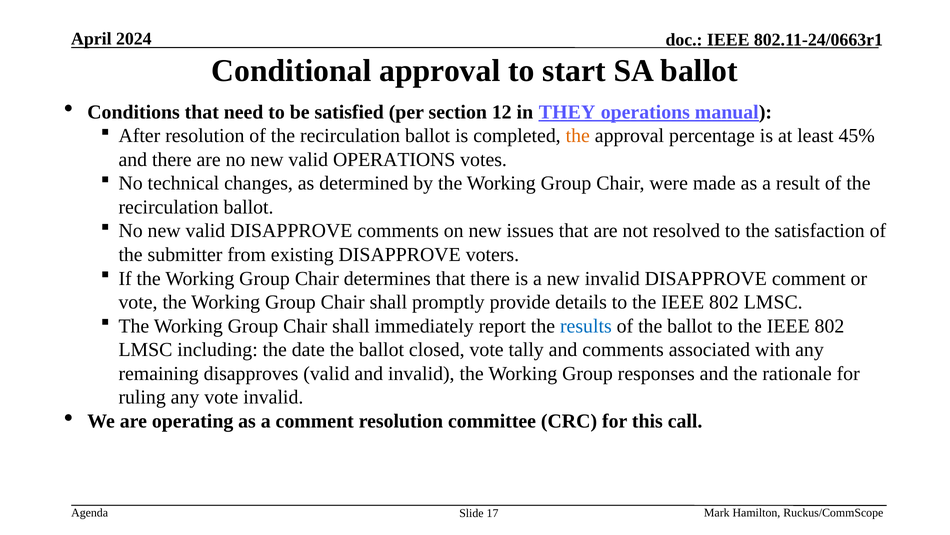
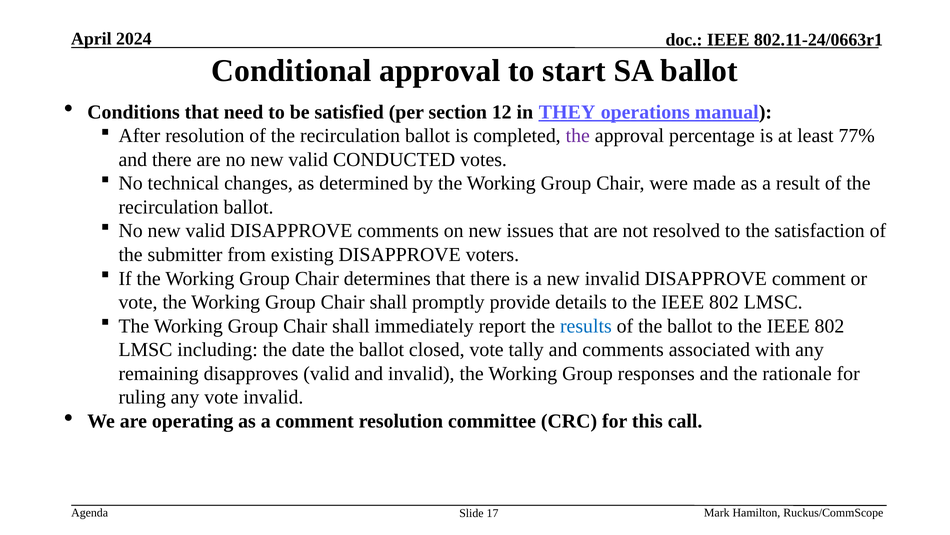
the colour: orange -> purple (578, 136)
45%: 45% -> 77% (857, 136)
valid OPERATIONS: OPERATIONS -> CONDUCTED (394, 159)
